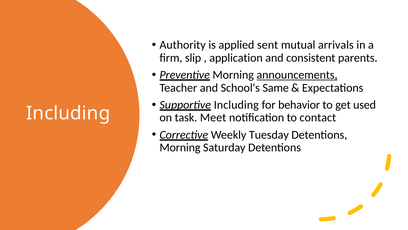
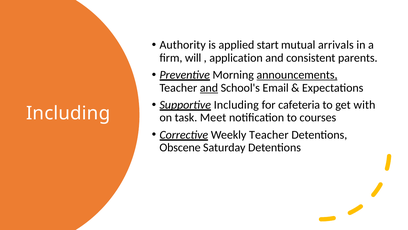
sent: sent -> start (268, 45)
slip: slip -> will (193, 58)
and underline: none -> present (209, 88)
Same: Same -> Email (276, 88)
behavior: behavior -> cafeteria (299, 105)
used: used -> with (364, 105)
contact: contact -> courses (318, 117)
Weekly Tuesday: Tuesday -> Teacher (269, 135)
Morning: Morning -> Obscene (180, 147)
